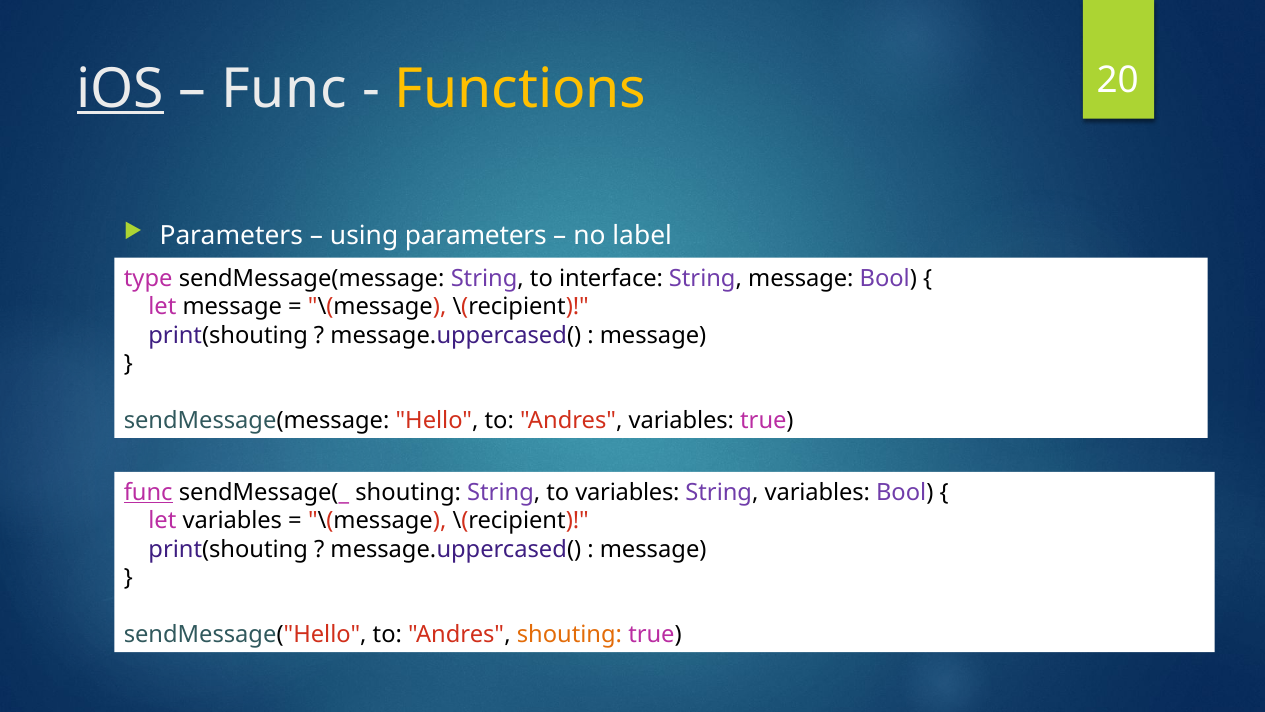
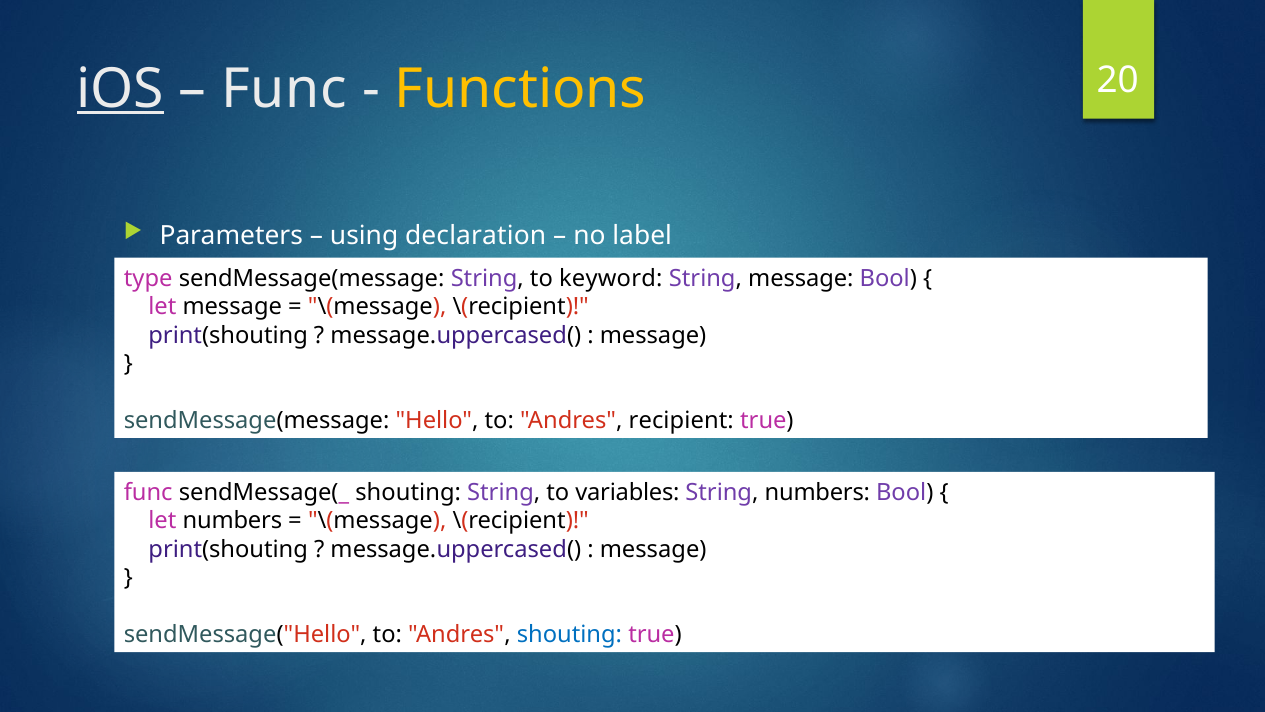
using parameters: parameters -> declaration (476, 235)
interface: interface -> keyword (611, 278)
Andres variables: variables -> recipient (681, 420)
func underline: present -> none (148, 492)
String variables: variables -> numbers (817, 492)
let variables: variables -> numbers (232, 521)
shouting colour: orange -> blue (569, 634)
